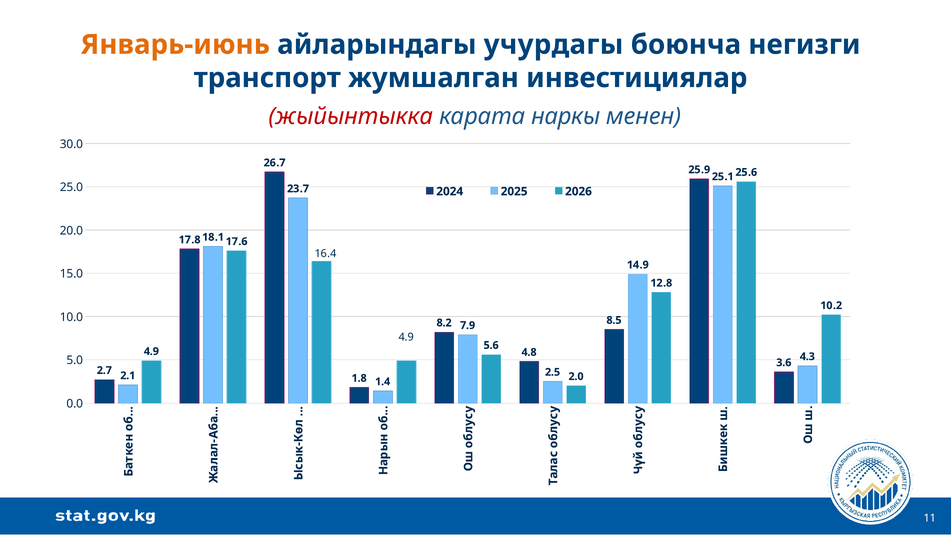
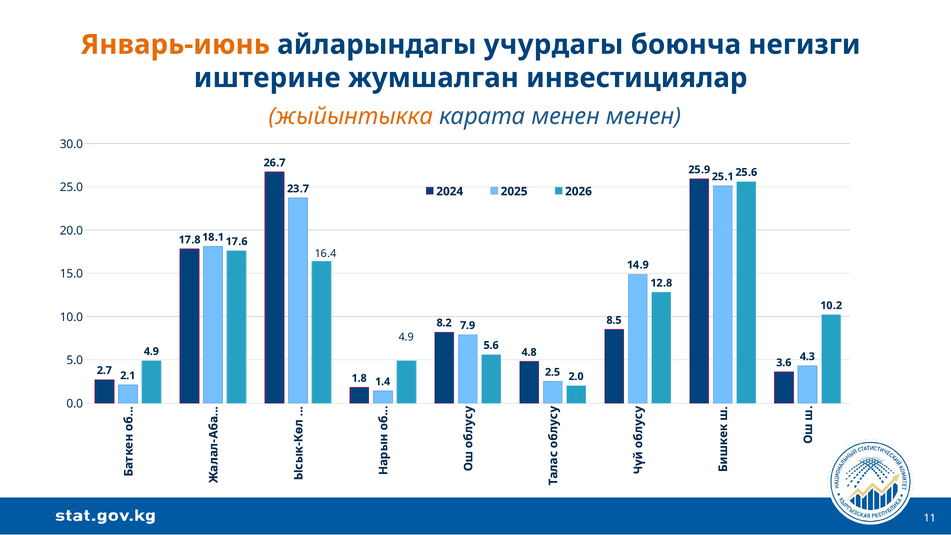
транспорт: транспорт -> иштерине (267, 78)
жыйынтыкка colour: red -> orange (351, 117)
карата наркы: наркы -> менен (566, 117)
